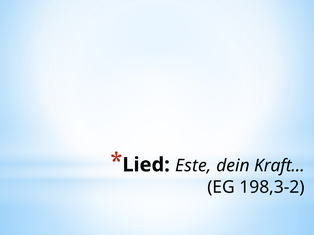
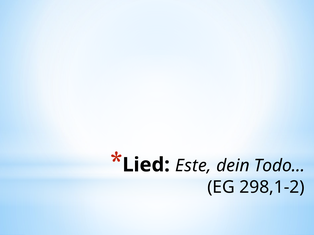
Kraft…: Kraft… -> Todo… (279, 166)
198,3-2: 198,3-2 -> 298,1-2 (272, 187)
